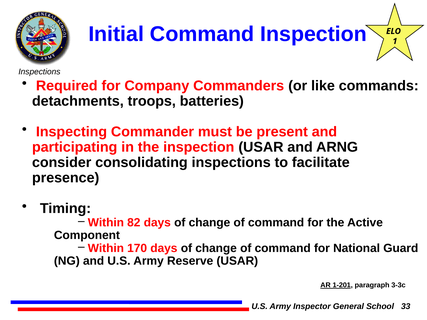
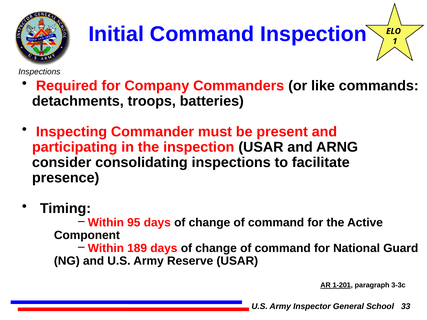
82: 82 -> 95 (134, 223)
170: 170 -> 189 (137, 248)
